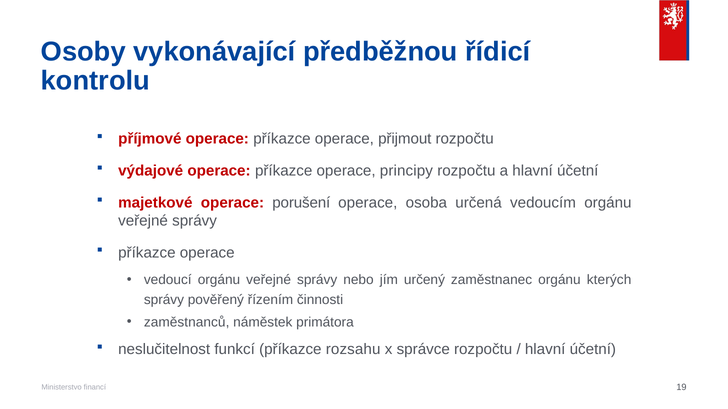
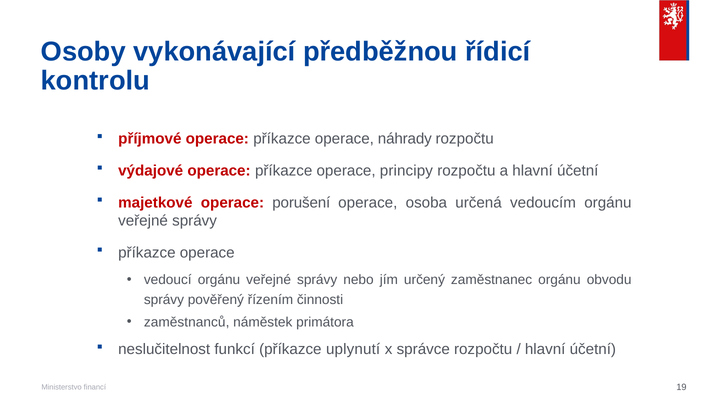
přijmout: přijmout -> náhrady (405, 139)
kterých: kterých -> obvodu (609, 280)
rozsahu: rozsahu -> uplynutí (353, 350)
